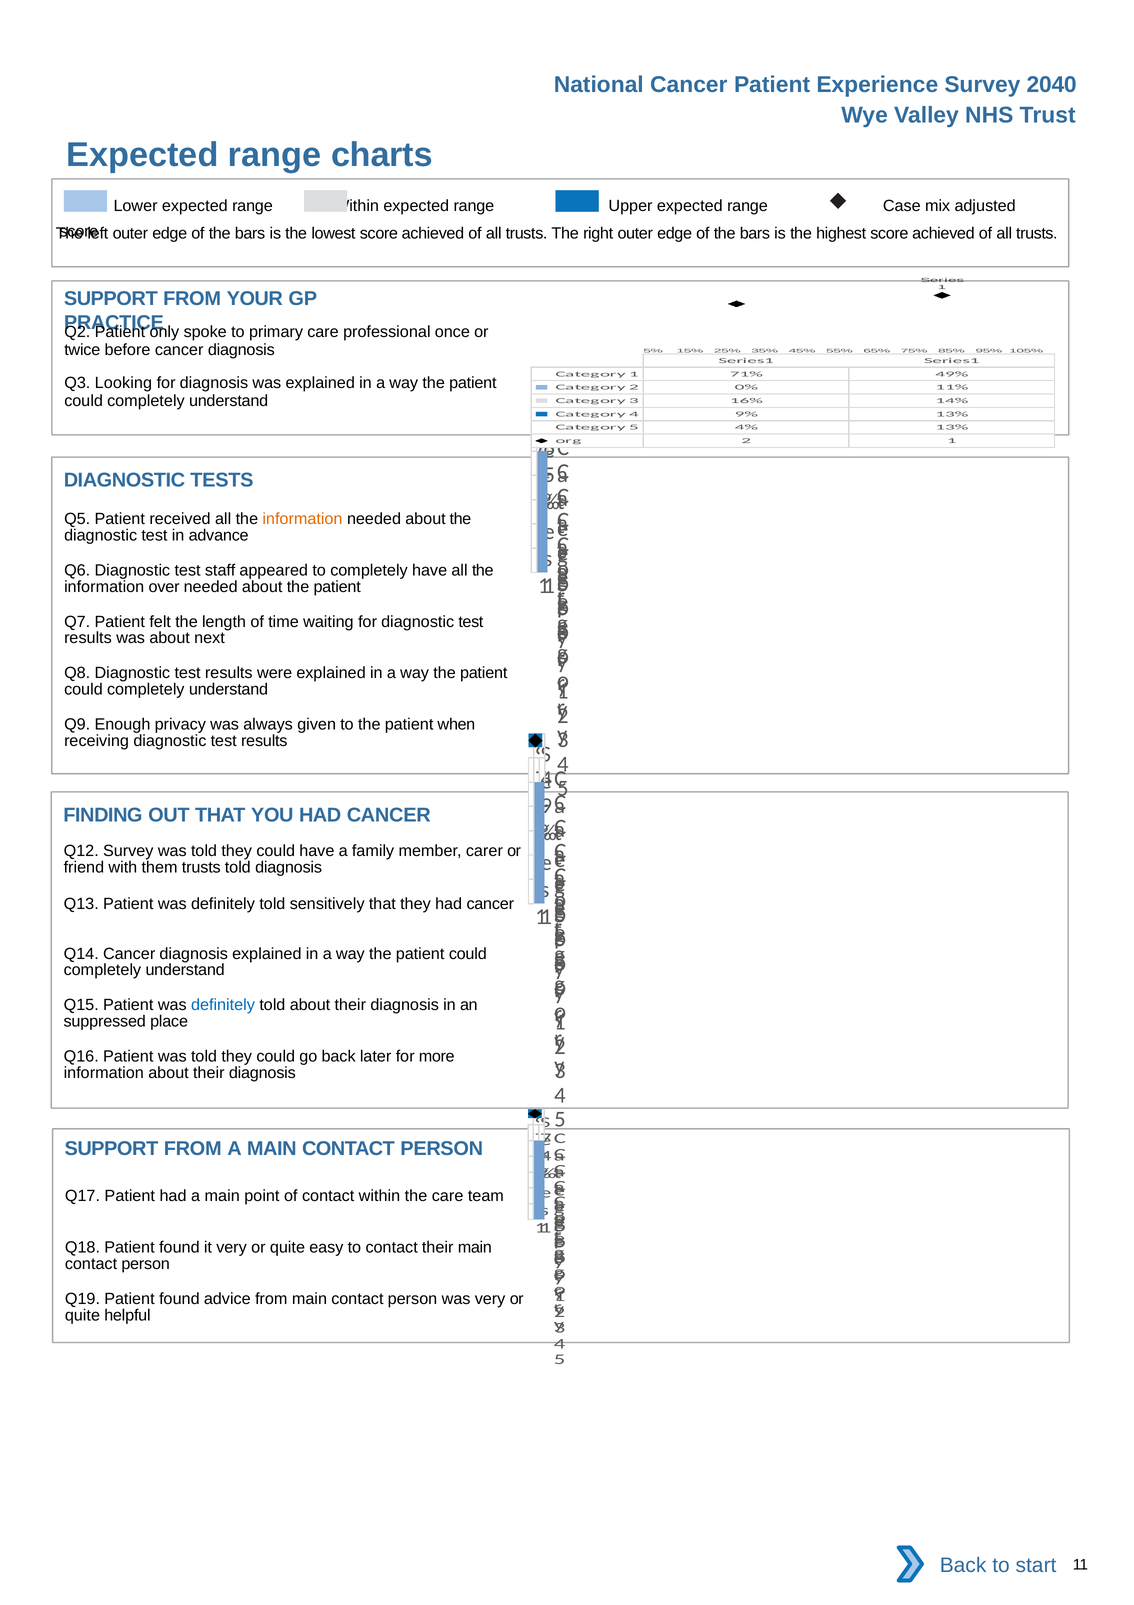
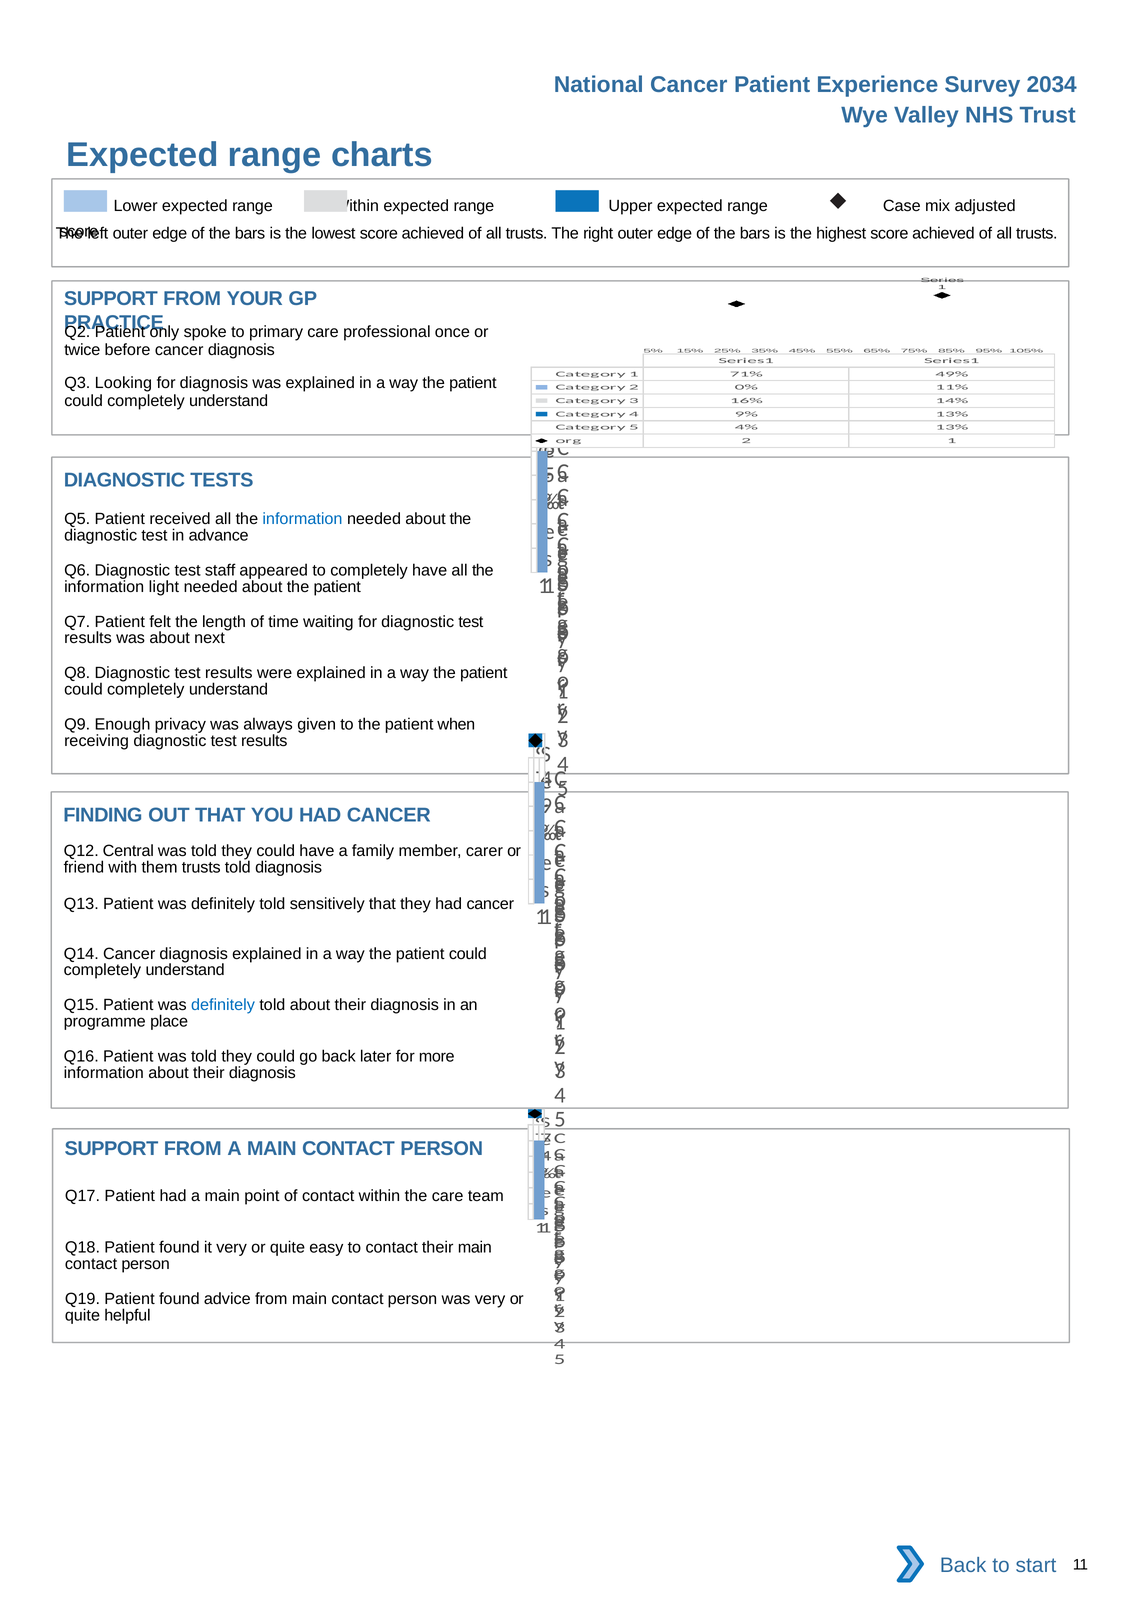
2040: 2040 -> 2034 (1052, 85)
information colour: orange -> blue (302, 519)
over: over -> light (164, 587)
Q12 Survey: Survey -> Central (128, 851)
suppressed: suppressed -> programme (105, 1021)
